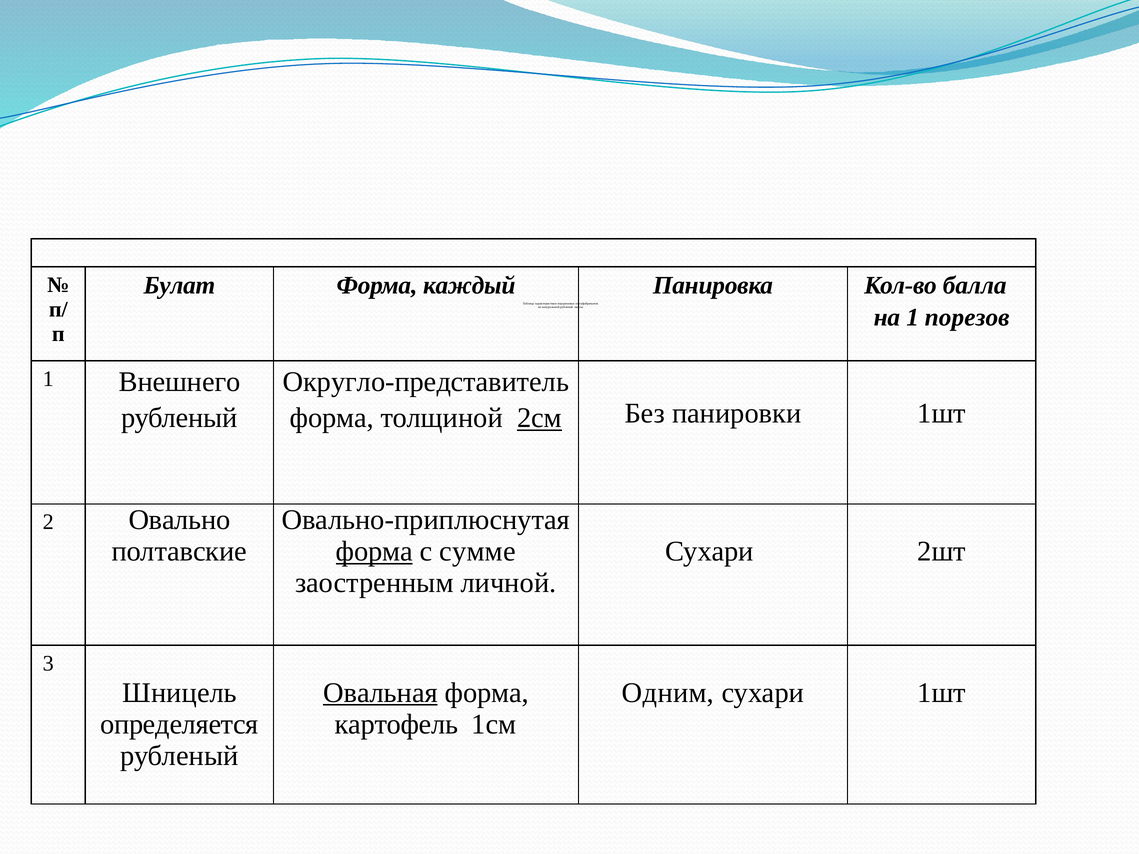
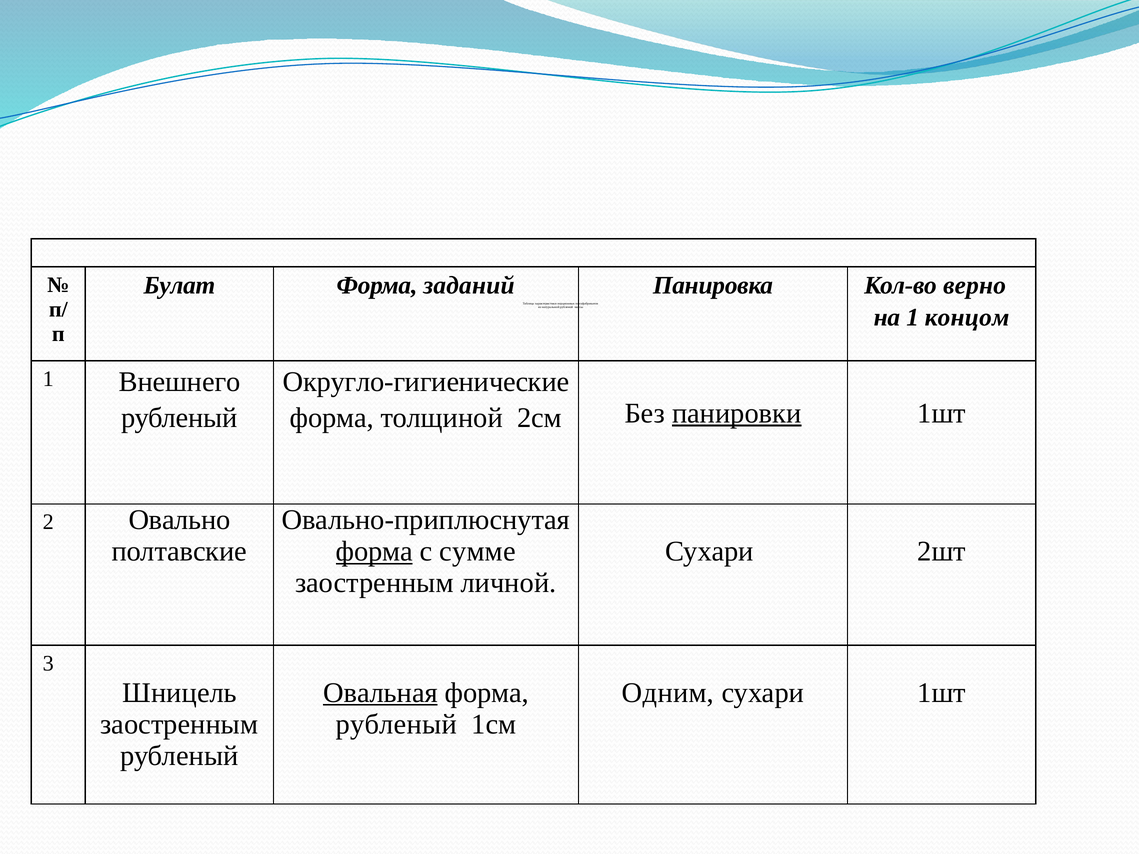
каждый: каждый -> заданий (469, 285)
балла: балла -> верно (975, 285)
порезов: порезов -> концом (967, 318)
Округло-представитель: Округло-представитель -> Округло-гигиенические (426, 382)
2см underline: present -> none (540, 418)
панировки underline: none -> present (737, 413)
определяется: определяется -> заостренным (179, 724)
картофель: картофель -> рубленый (396, 724)
